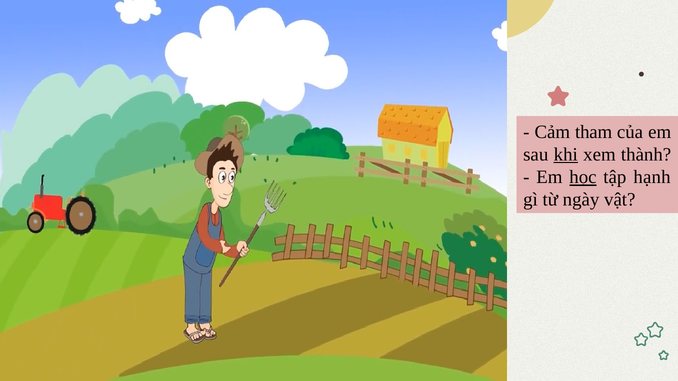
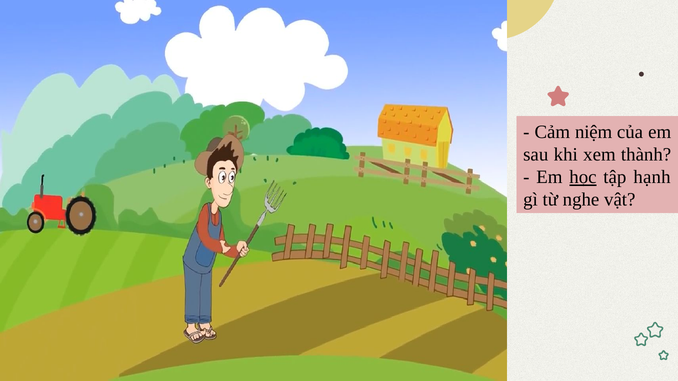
tham: tham -> niệm (594, 132)
khi underline: present -> none (566, 155)
ngày: ngày -> nghe (581, 200)
